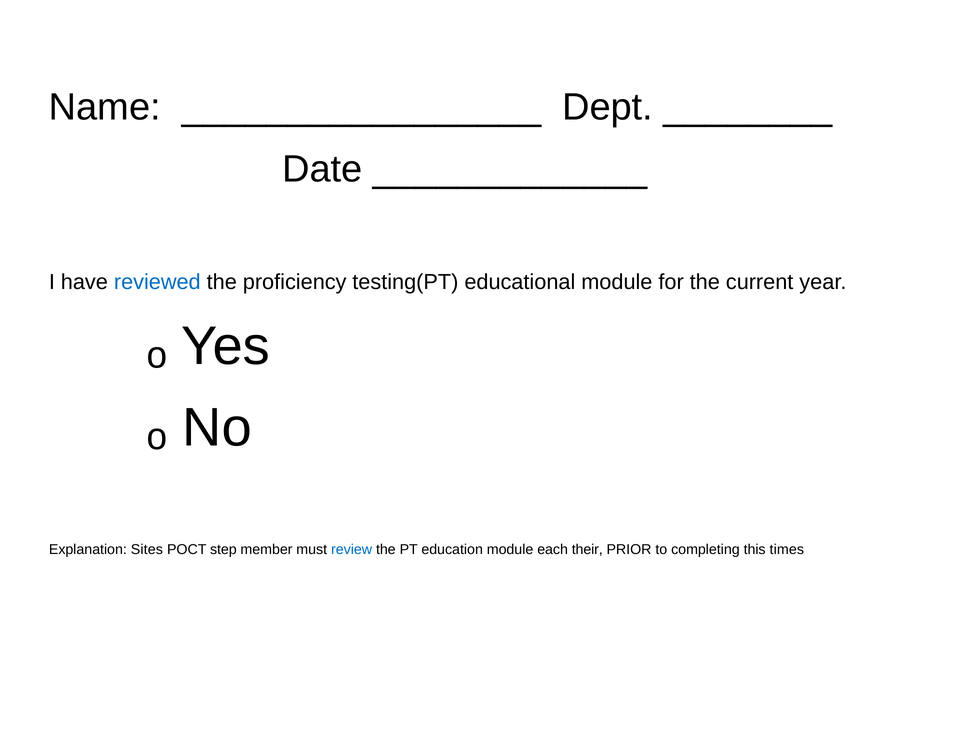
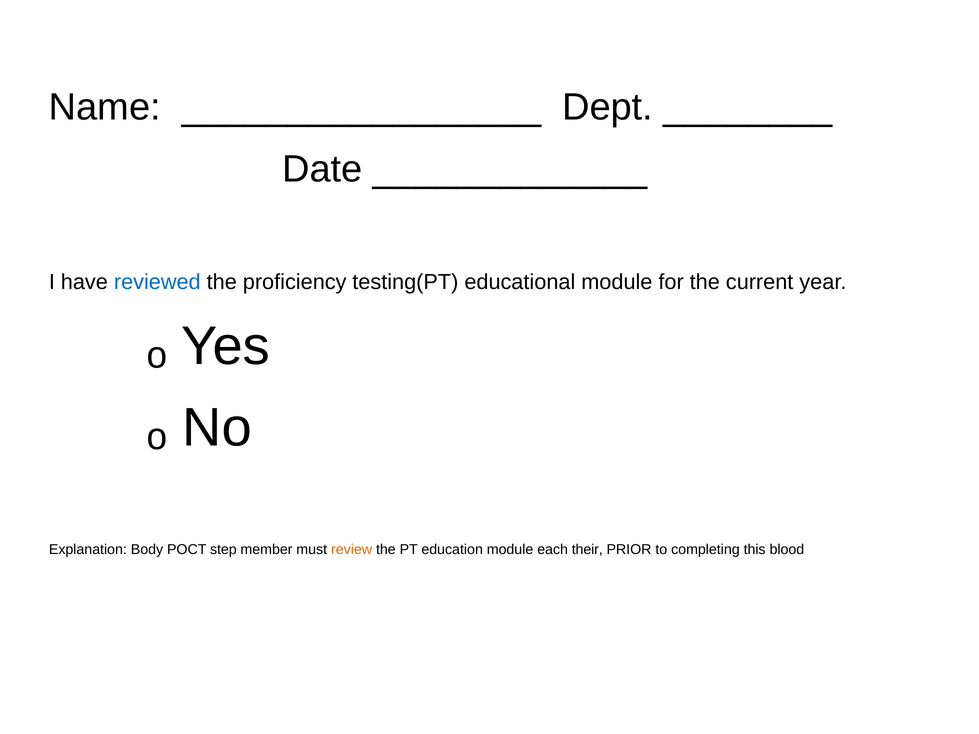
Sites: Sites -> Body (147, 550)
review colour: blue -> orange (352, 550)
times: times -> blood (787, 550)
